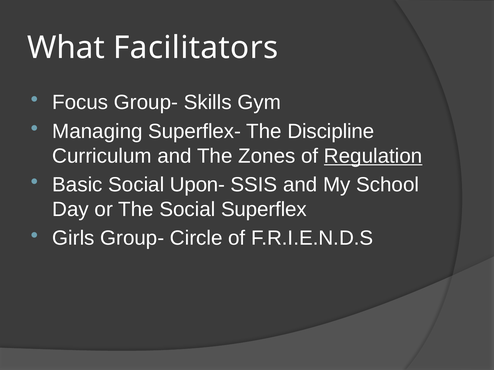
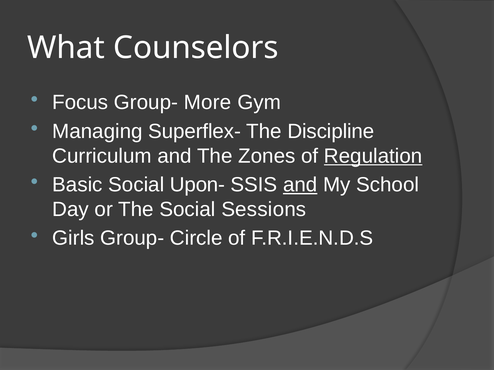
Facilitators: Facilitators -> Counselors (196, 48)
Skills: Skills -> More (208, 103)
and underline: none -> present (300, 185)
Superflex: Superflex -> Sessions (264, 210)
